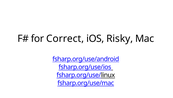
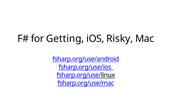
Correct: Correct -> Getting (65, 38)
